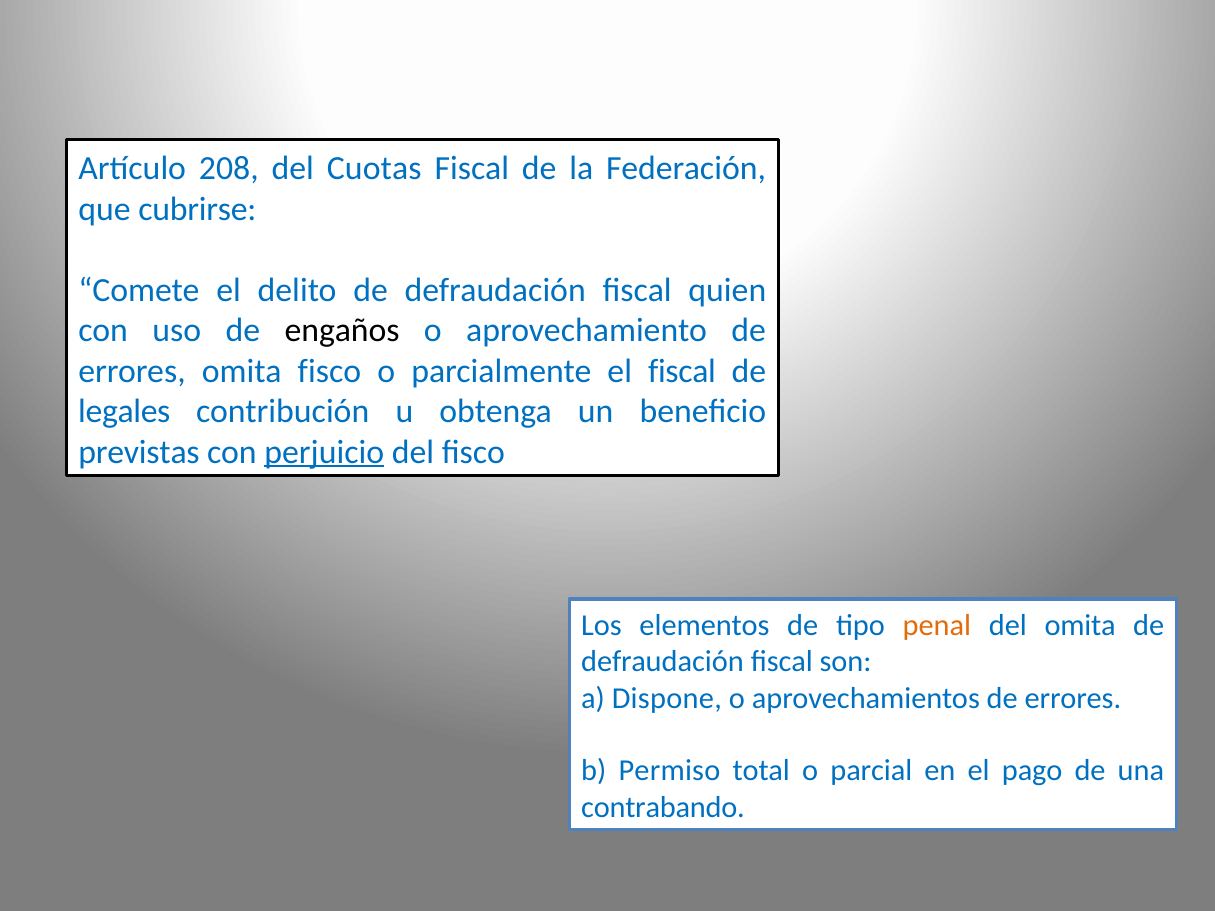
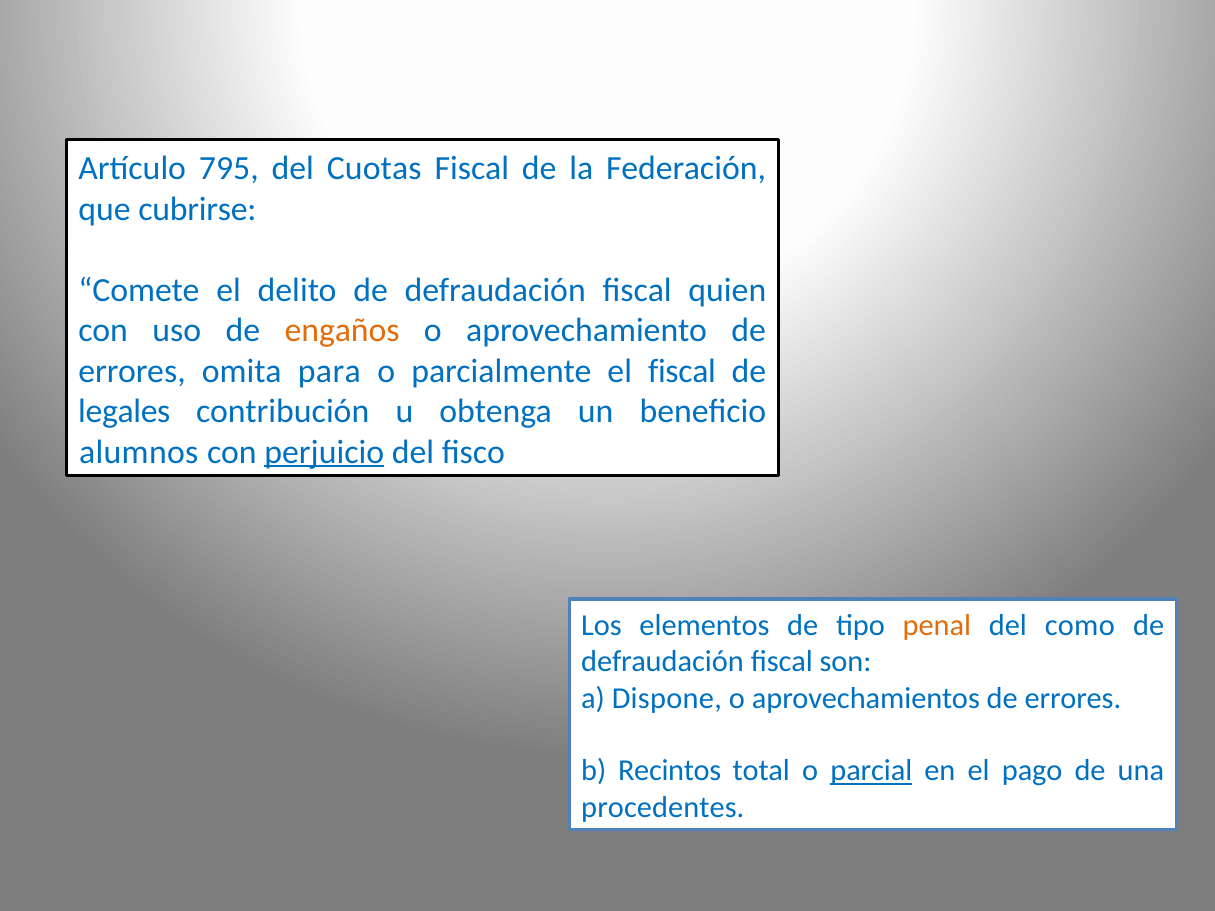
208: 208 -> 795 (229, 168)
engaños colour: black -> orange (342, 330)
omita fisco: fisco -> para (329, 371)
previstas: previstas -> alumnos (139, 452)
del omita: omita -> como (1080, 625)
Permiso: Permiso -> Recintos (670, 771)
parcial underline: none -> present (871, 771)
contrabando: contrabando -> procedentes (663, 808)
